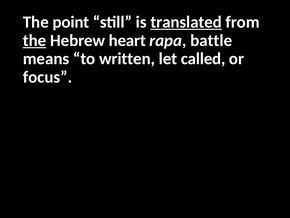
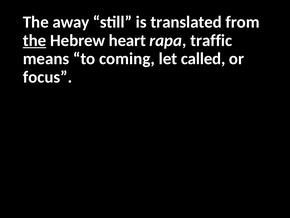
point: point -> away (71, 22)
translated underline: present -> none (186, 22)
battle: battle -> traffic (211, 40)
written: written -> coming (127, 59)
